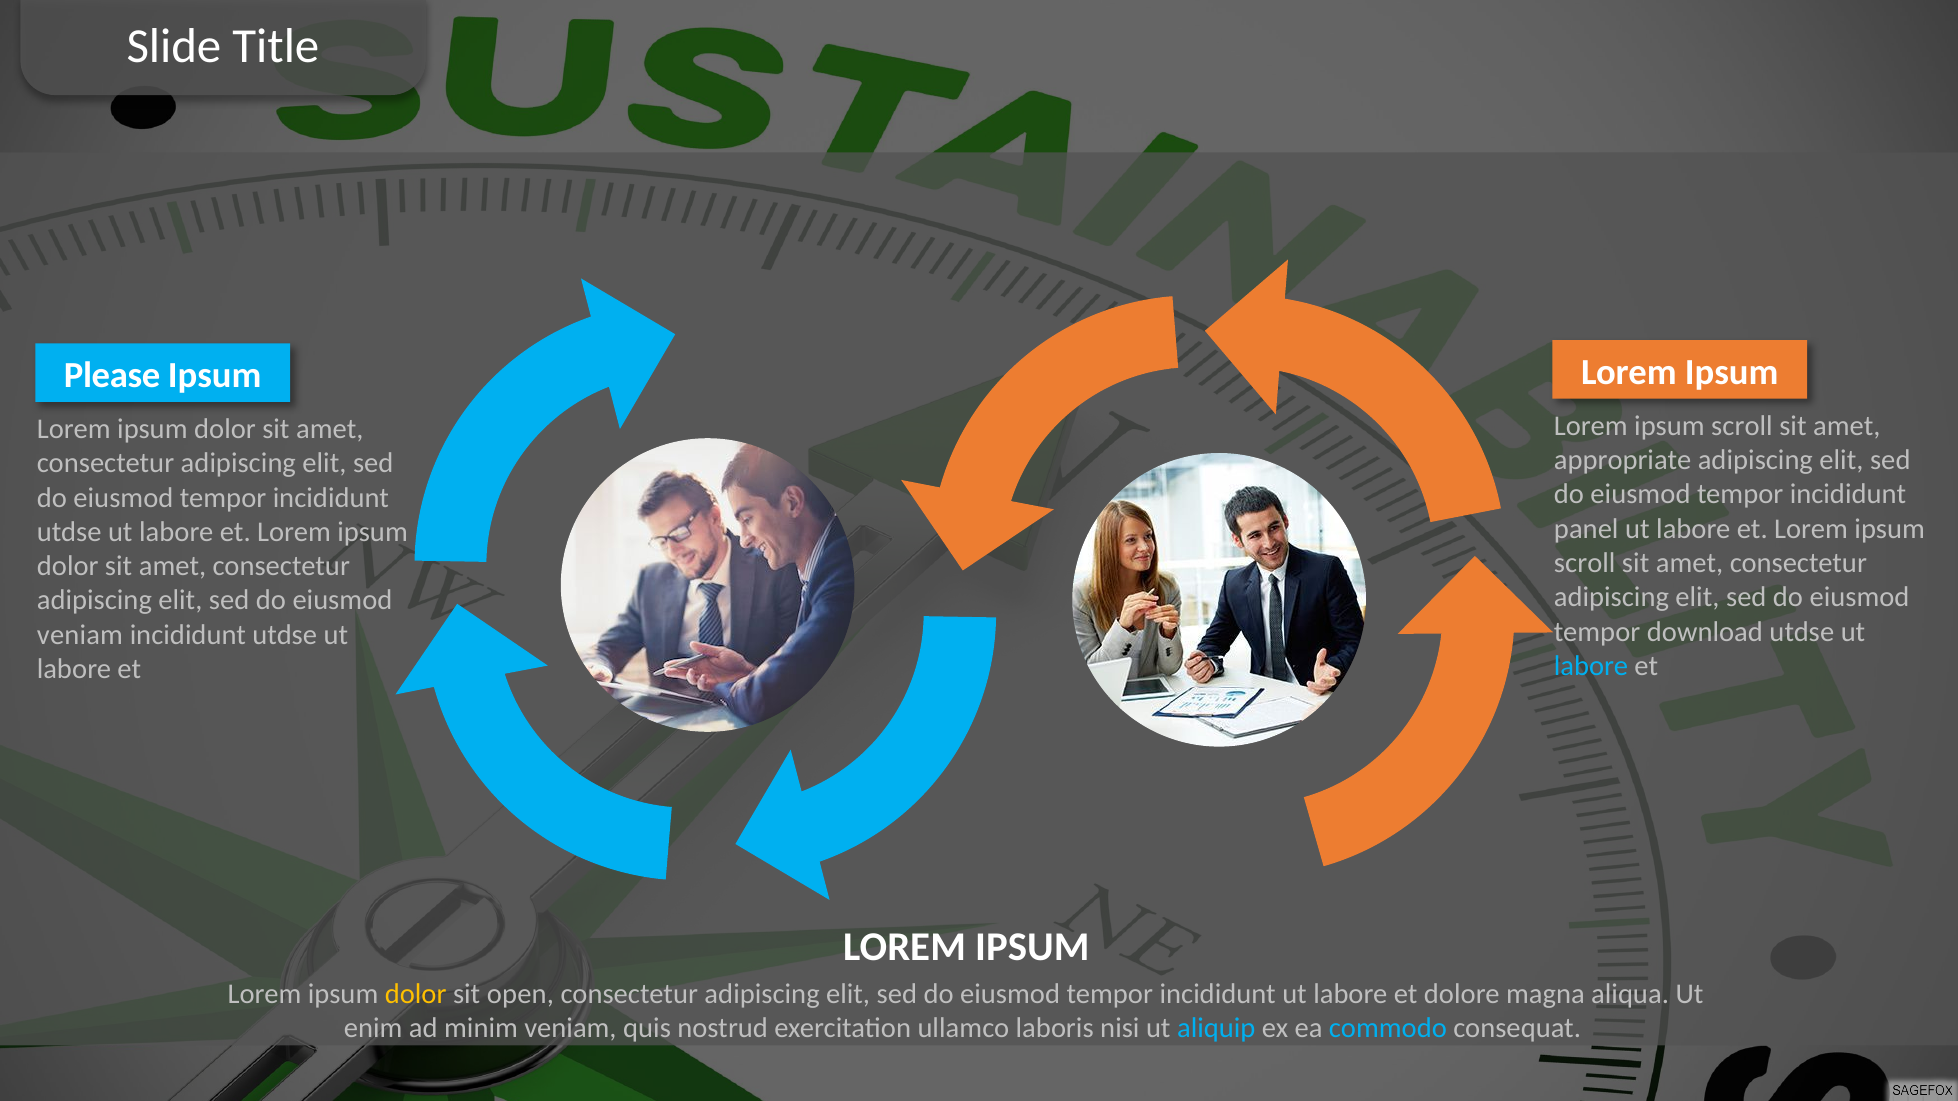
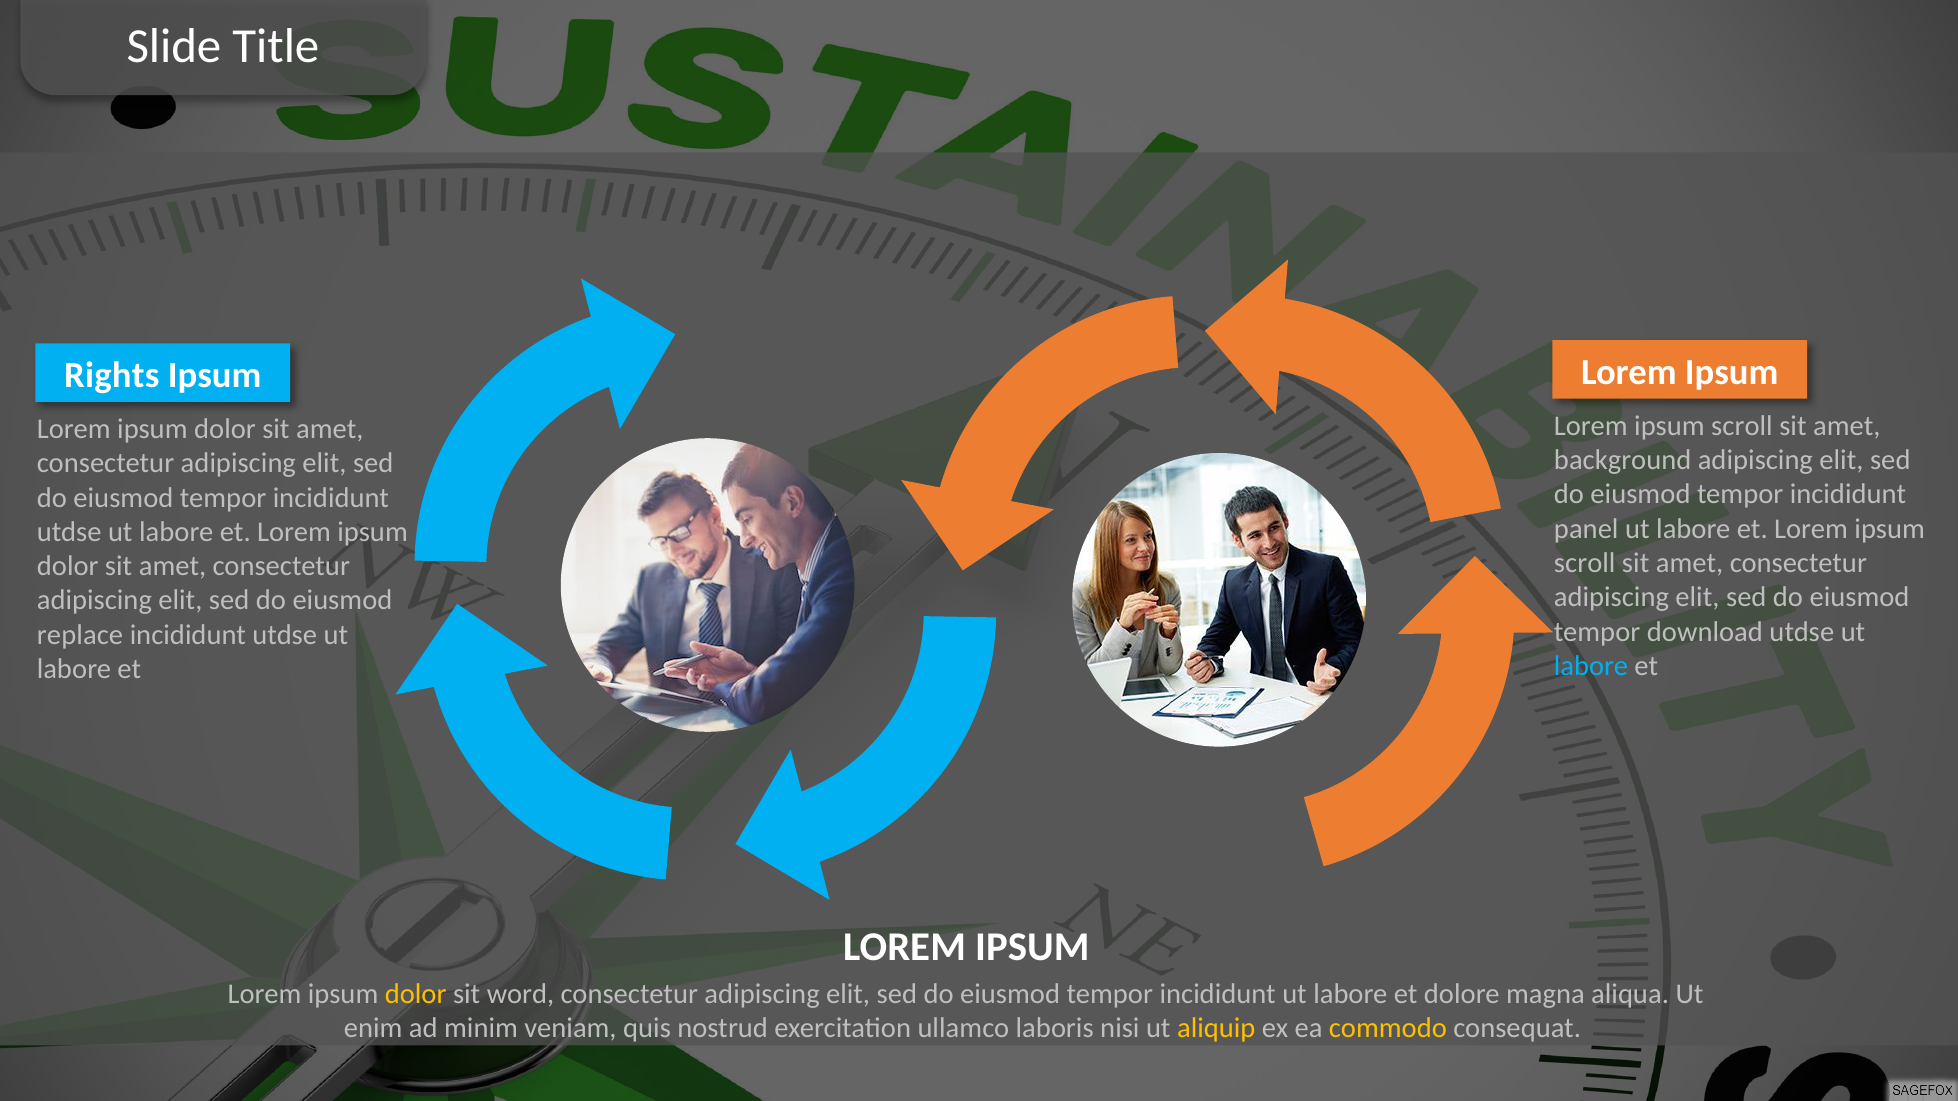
Please: Please -> Rights (112, 375)
appropriate: appropriate -> background (1623, 460)
veniam: veniam -> replace (80, 635)
open: open -> word (521, 994)
aliquip colour: light blue -> yellow (1216, 1028)
commodo colour: light blue -> yellow (1388, 1028)
